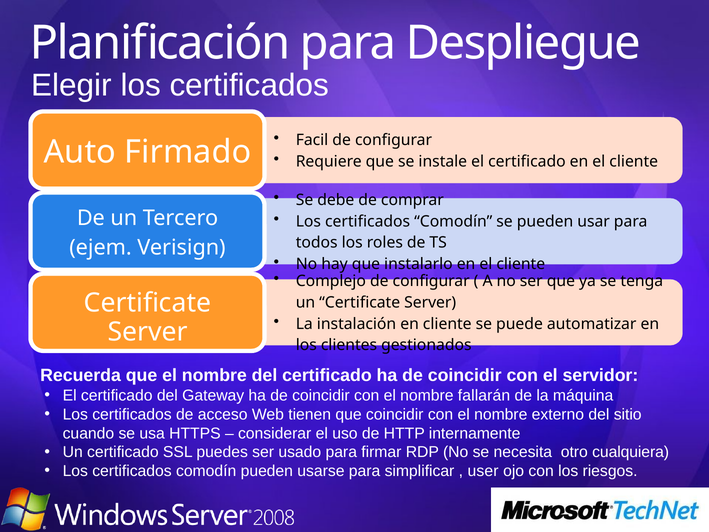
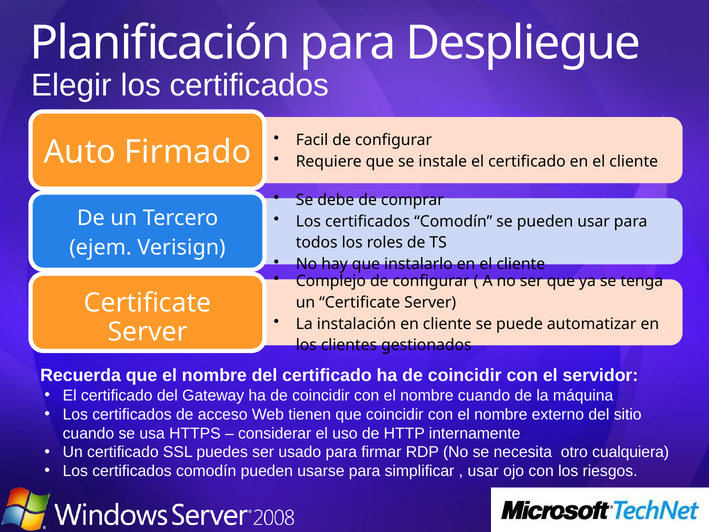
nombre fallarán: fallarán -> cuando (484, 395)
user: user -> usar (483, 471)
